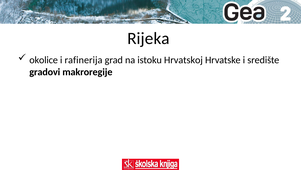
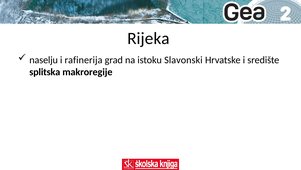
okolice: okolice -> naselju (44, 60)
Hrvatskoj: Hrvatskoj -> Slavonski (183, 60)
gradovi: gradovi -> splitska (45, 72)
